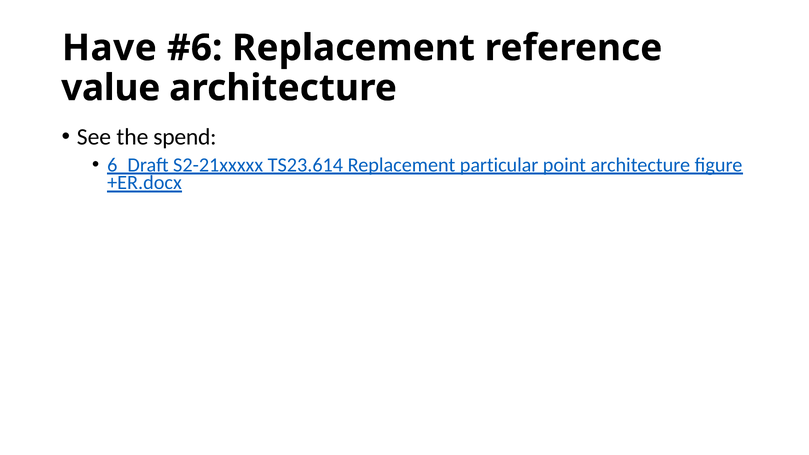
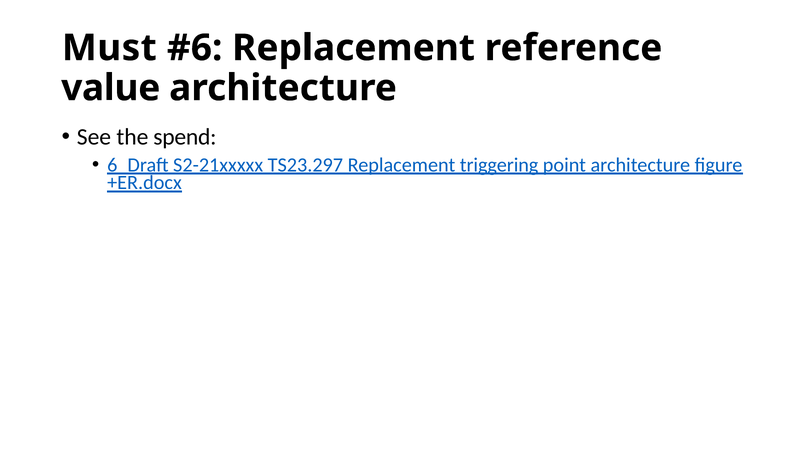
Have: Have -> Must (109, 48)
TS23.614: TS23.614 -> TS23.297 (305, 165)
particular: particular -> triggering (499, 165)
